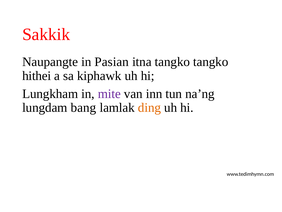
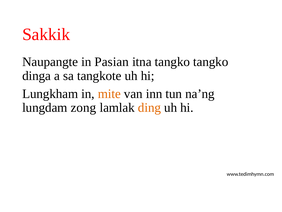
hithei: hithei -> dinga (37, 76)
kiphawk: kiphawk -> tangkote (99, 76)
mite colour: purple -> orange (109, 94)
bang: bang -> zong (83, 107)
